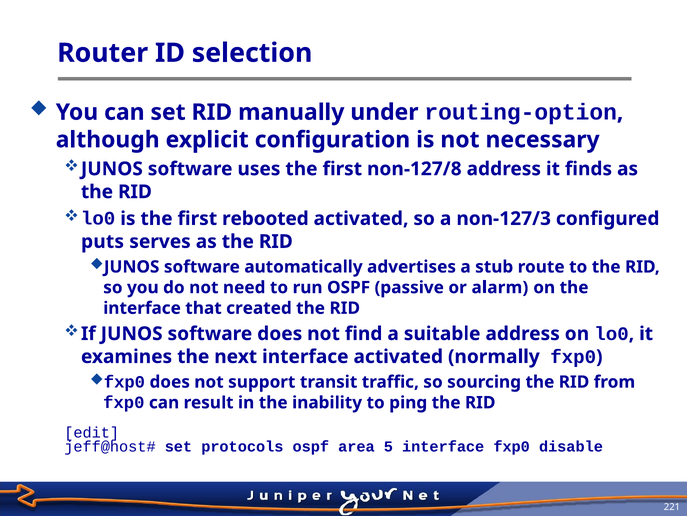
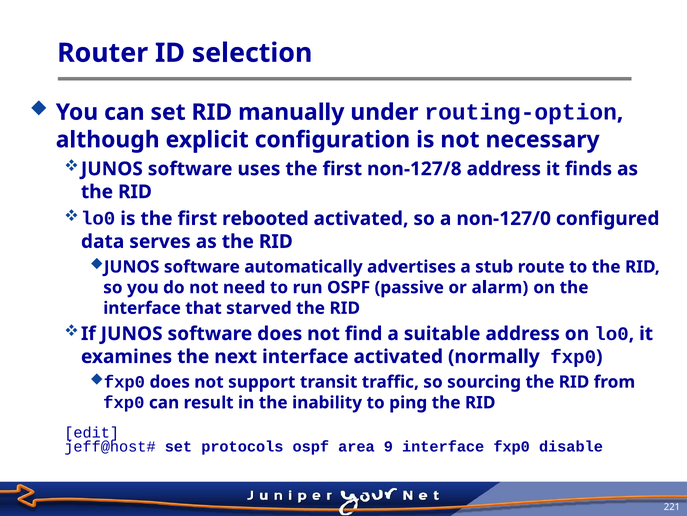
non-127/3: non-127/3 -> non-127/0 (504, 218)
puts: puts -> data (103, 241)
created: created -> starved (259, 308)
5: 5 -> 9 (388, 446)
